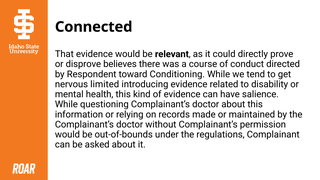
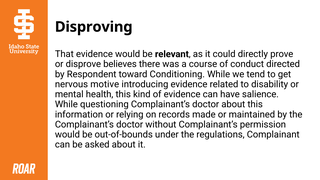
Connected: Connected -> Disproving (94, 27)
limited: limited -> motive (105, 84)
